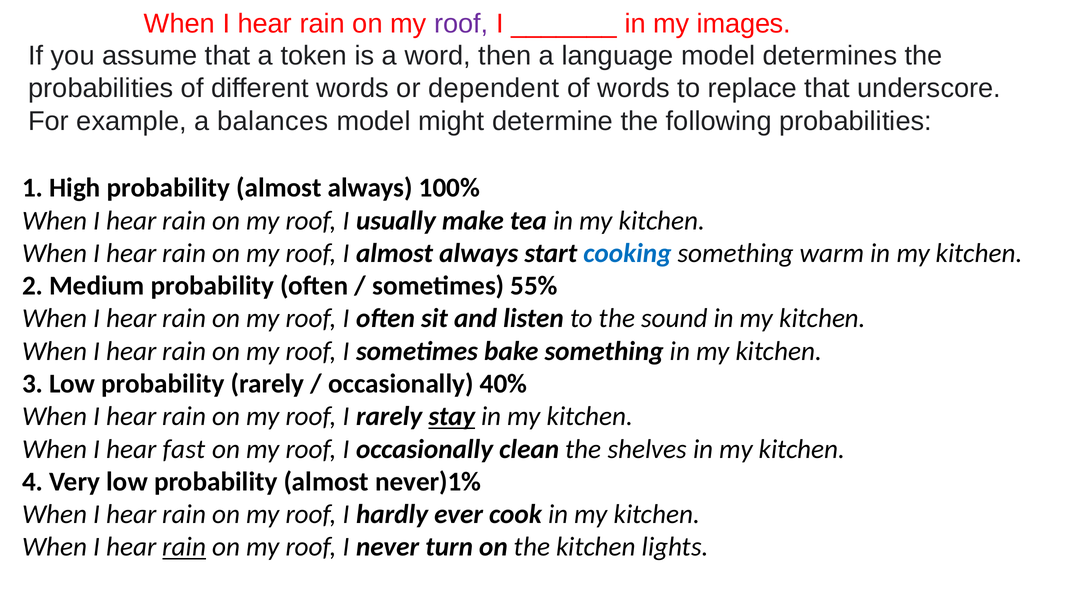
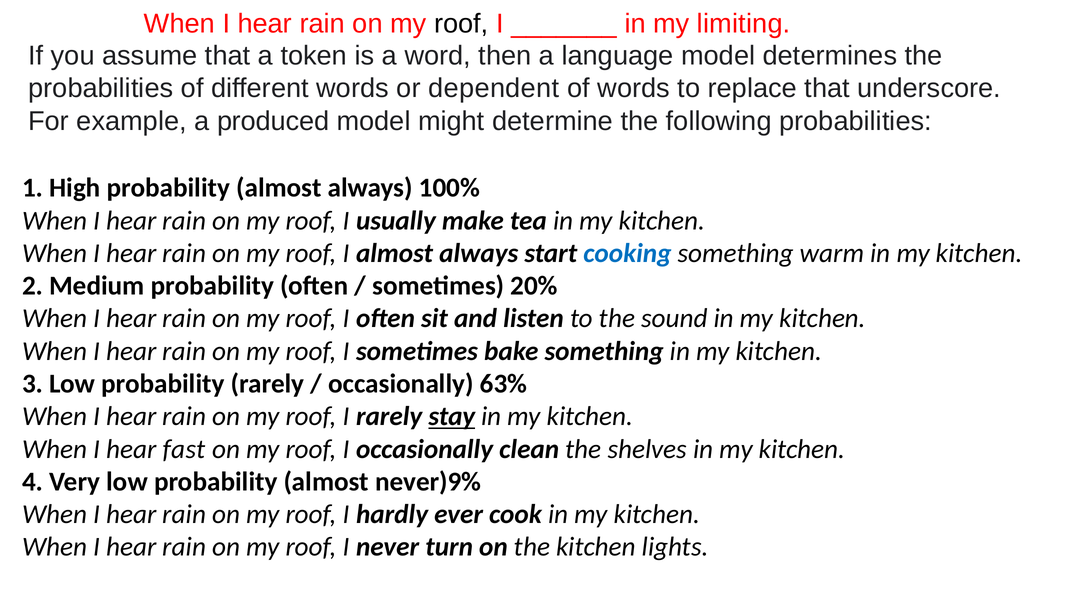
roof colour: purple -> black (461, 24)
images: images -> limiting (744, 24)
balances: balances -> produced (273, 121)
55%: 55% -> 20% (534, 286)
40%: 40% -> 63% (503, 384)
never)1%: never)1% -> never)9% (428, 482)
rain underline: present -> none (184, 547)
